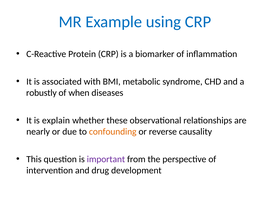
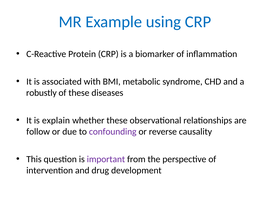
of when: when -> these (79, 93)
nearly: nearly -> follow (38, 131)
confounding colour: orange -> purple (113, 131)
